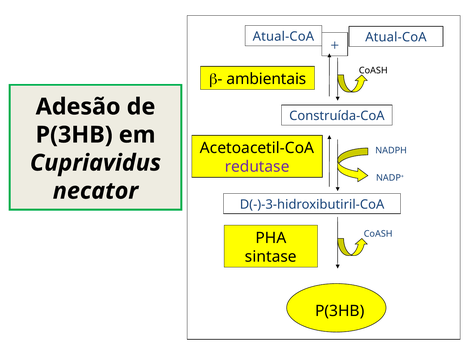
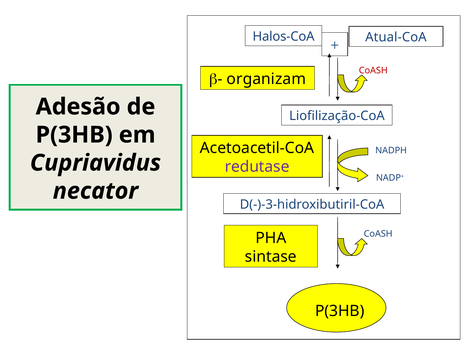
Atual-CoA: Atual-CoA -> Halos-CoA (284, 37)
CoASH colour: black -> red (373, 70)
ambientais: ambientais -> organizam (266, 79)
Construída-CoA: Construída-CoA -> Liofilização-CoA (337, 116)
